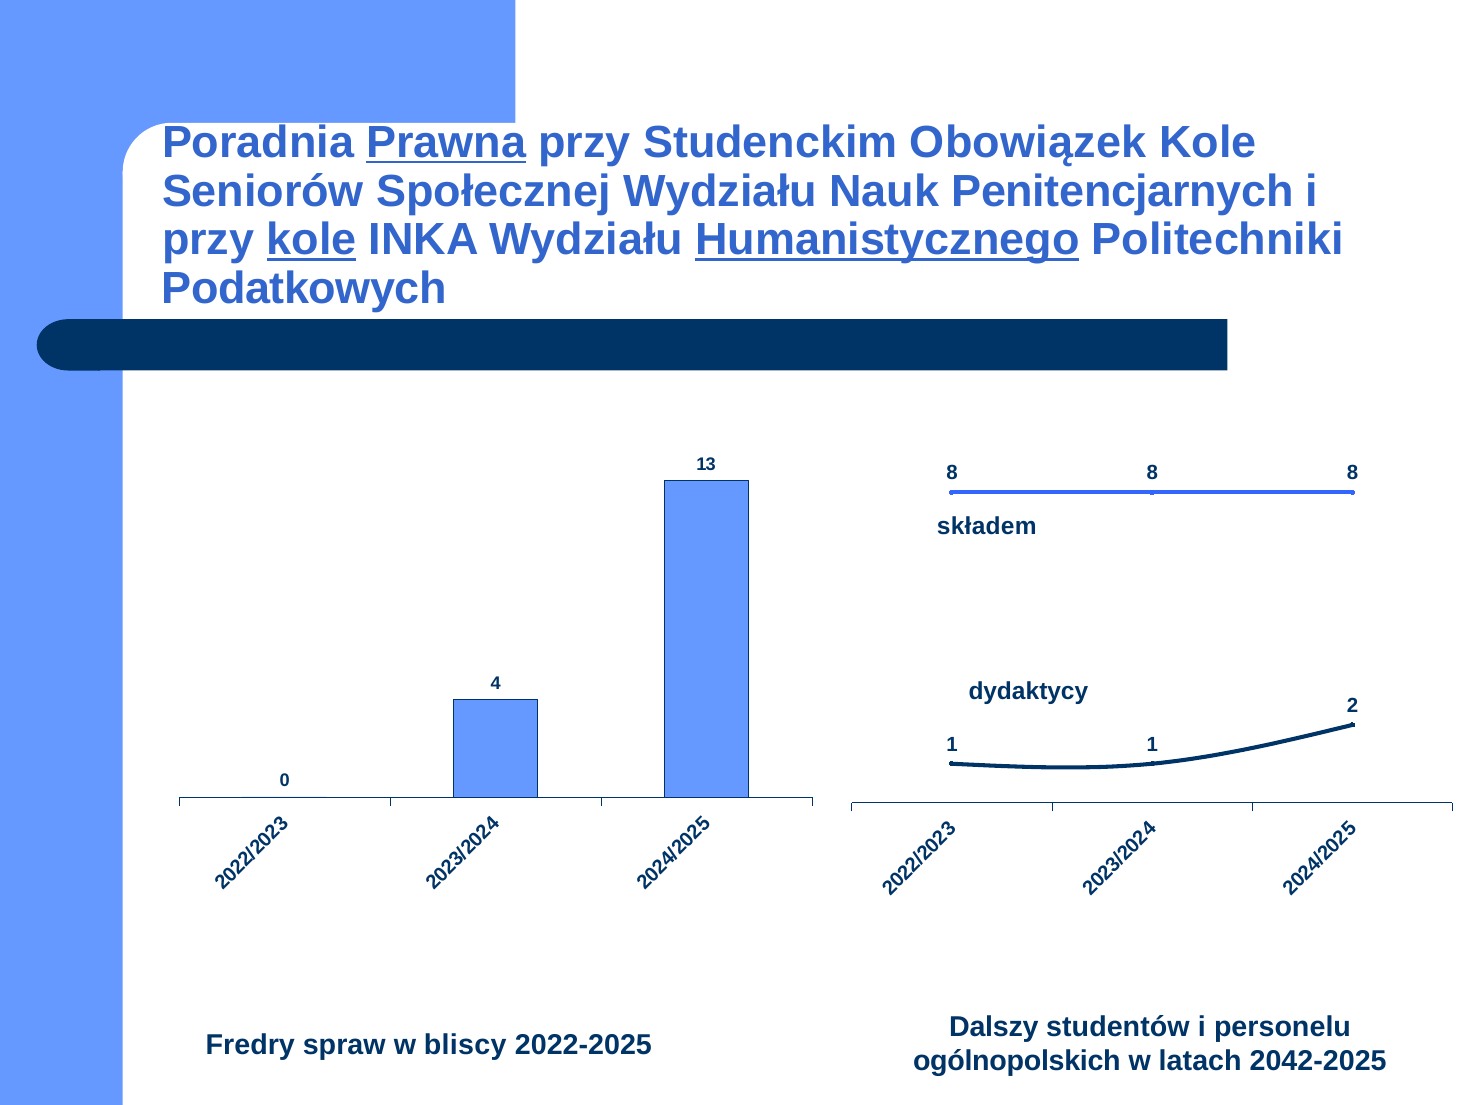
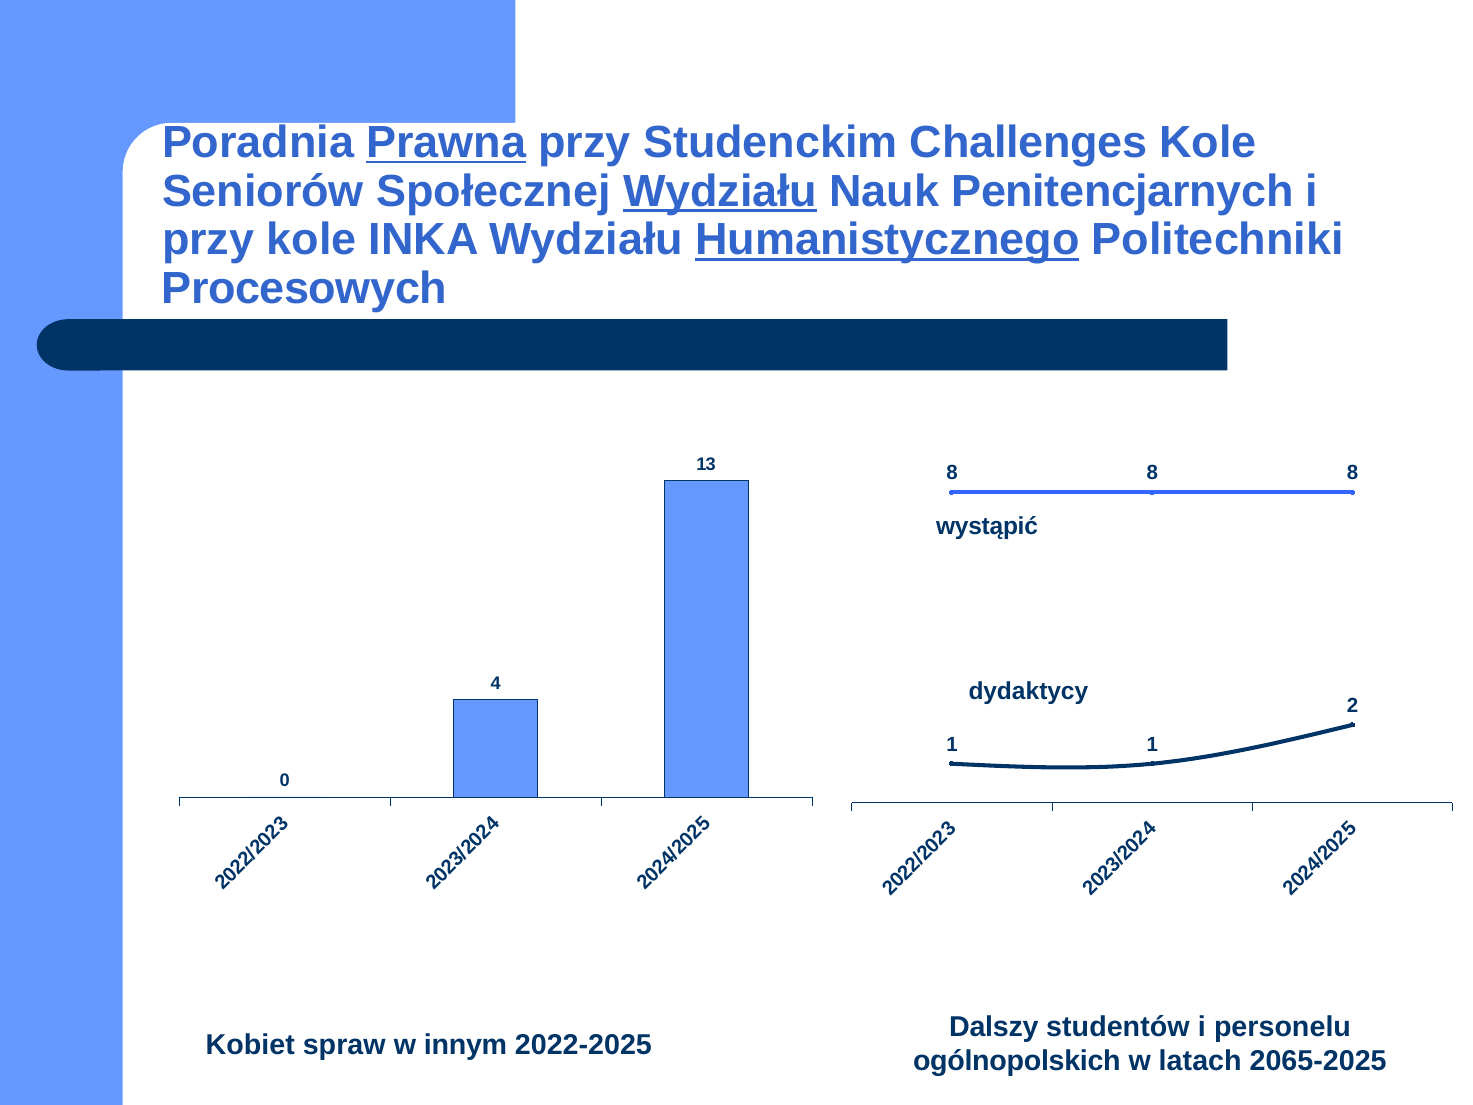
Obowiązek: Obowiązek -> Challenges (1029, 143)
Wydziału underline: none -> present (720, 191)
kole underline: present -> none (312, 240)
Podatkowych: Podatkowych -> Procesowych (304, 288)
składem: składem -> wystąpić (987, 526)
Fredry: Fredry -> Kobiet (250, 1045)
bliscy: bliscy -> innym (466, 1045)
2042-2025: 2042-2025 -> 2065-2025 (1318, 1061)
